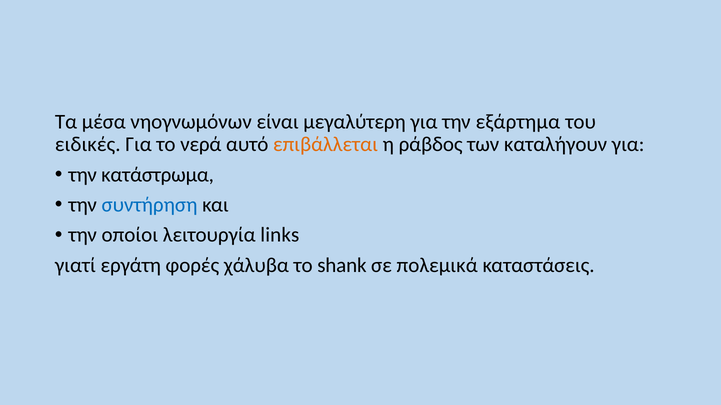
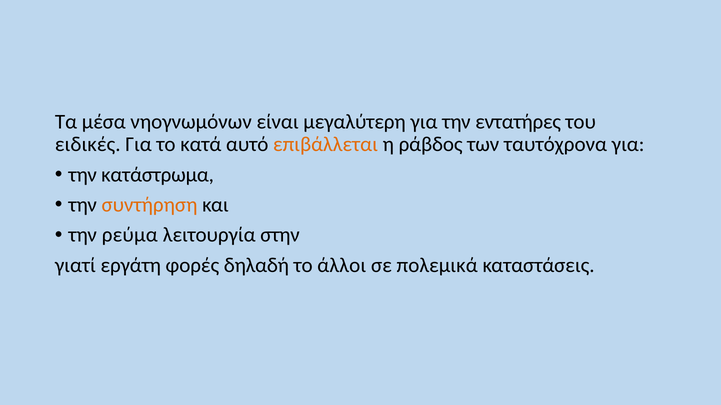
εξάρτημα: εξάρτημα -> εντατήρες (518, 122)
νερά: νερά -> κατά (201, 145)
καταλήγουν: καταλήγουν -> ταυτόχρονα (555, 145)
συντήρηση colour: blue -> orange (150, 205)
οποίοι: οποίοι -> ρεύμα (130, 235)
links: links -> στην (280, 235)
χάλυβα: χάλυβα -> δηλαδή (256, 266)
shank: shank -> άλλοι (342, 266)
